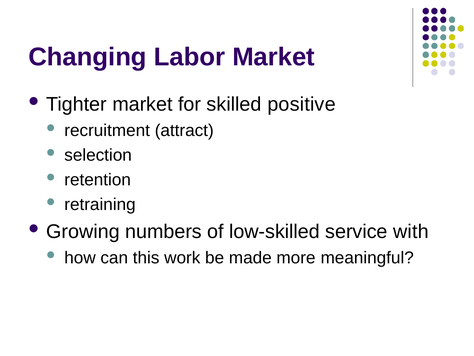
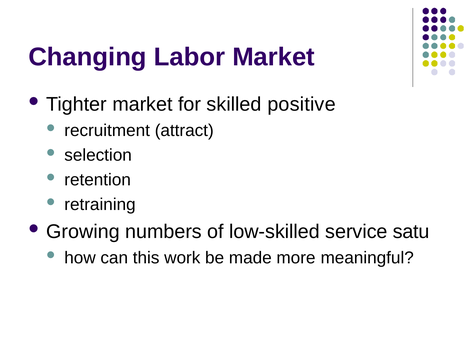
with: with -> satu (411, 231)
